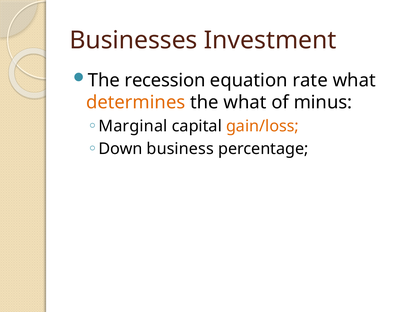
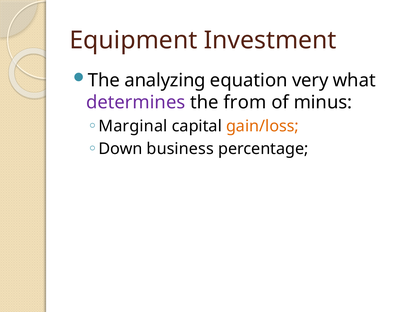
Businesses: Businesses -> Equipment (133, 40)
recession: recession -> analyzing (165, 80)
rate: rate -> very (310, 80)
determines colour: orange -> purple (136, 103)
the what: what -> from (245, 103)
